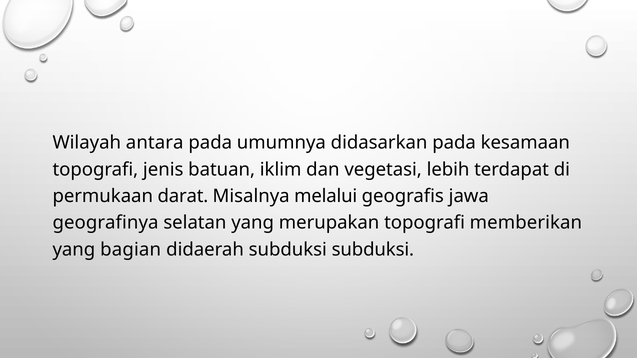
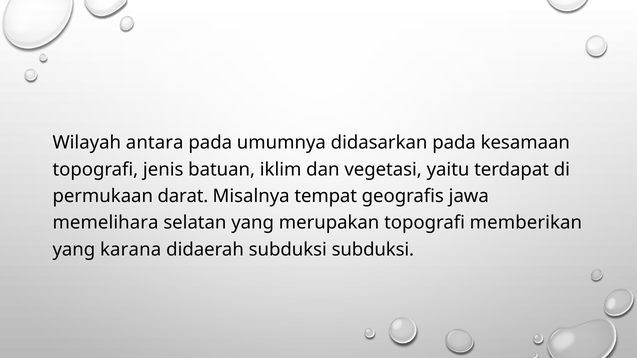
lebih: lebih -> yaitu (448, 170)
melalui: melalui -> tempat (326, 196)
geografinya: geografinya -> memelihara (105, 223)
bagian: bagian -> karana (131, 250)
